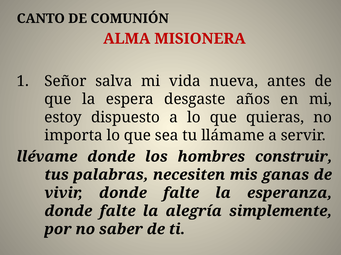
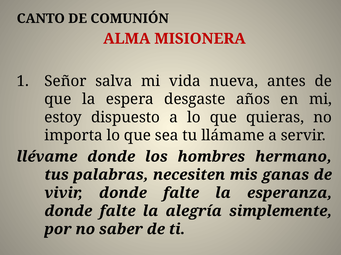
construir: construir -> hermano (294, 157)
